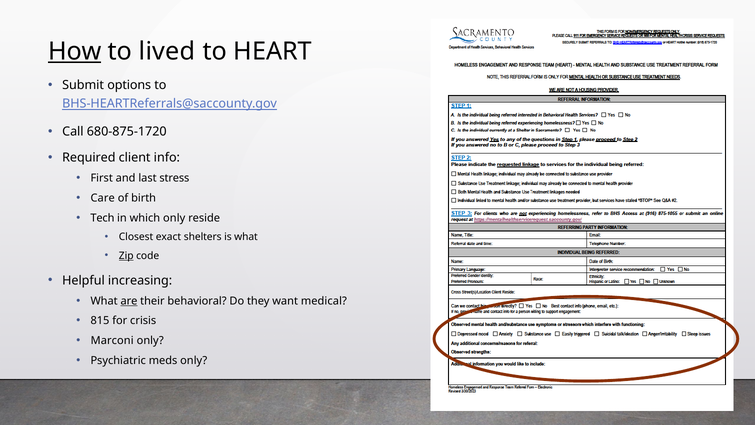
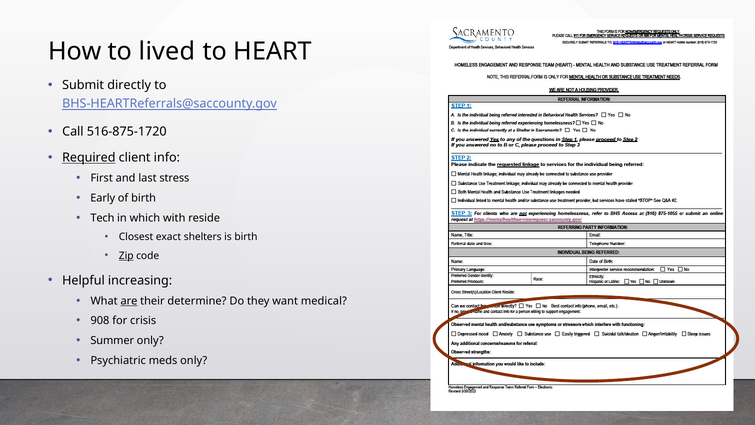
How underline: present -> none (75, 51)
options: options -> directly (129, 85)
680-875-1720: 680-875-1720 -> 516-875-1720 (127, 132)
Required underline: none -> present (89, 158)
Care: Care -> Early (103, 198)
which only: only -> with (174, 218)
is what: what -> birth (246, 237)
behavioral: behavioral -> determine (197, 301)
815: 815 -> 908 (100, 321)
Marconi: Marconi -> Summer (112, 340)
